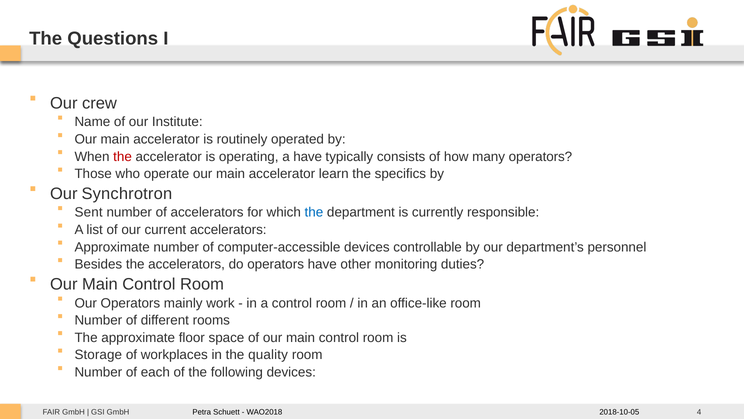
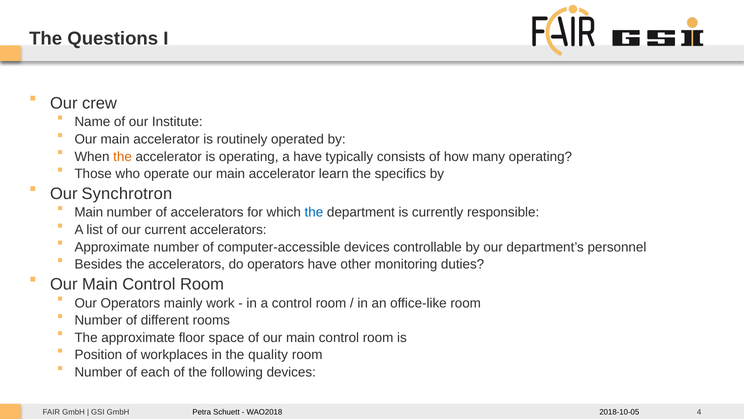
the colour: red -> orange (123, 156)
many operators: operators -> operating (540, 156)
Sent: Sent -> Main (89, 212)
Storage: Storage -> Position (98, 355)
